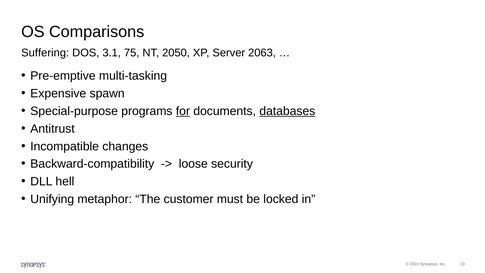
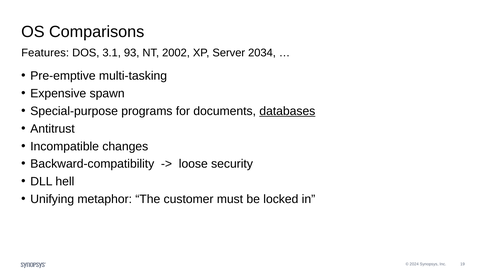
Suffering: Suffering -> Features (45, 53)
75: 75 -> 93 (132, 53)
2050: 2050 -> 2002 (176, 53)
2063: 2063 -> 2034 (262, 53)
for underline: present -> none (183, 111)
